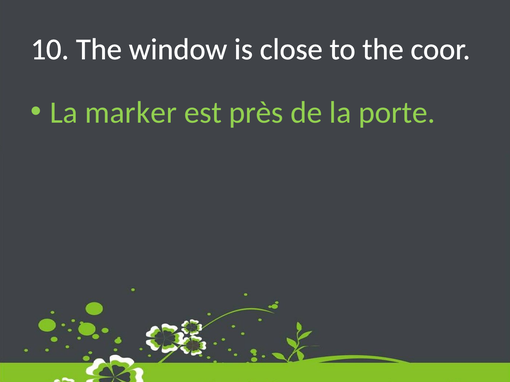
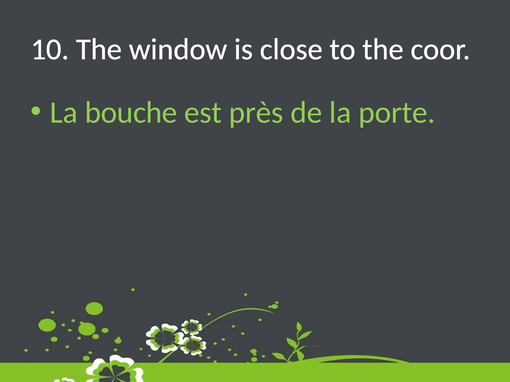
marker: marker -> bouche (131, 113)
